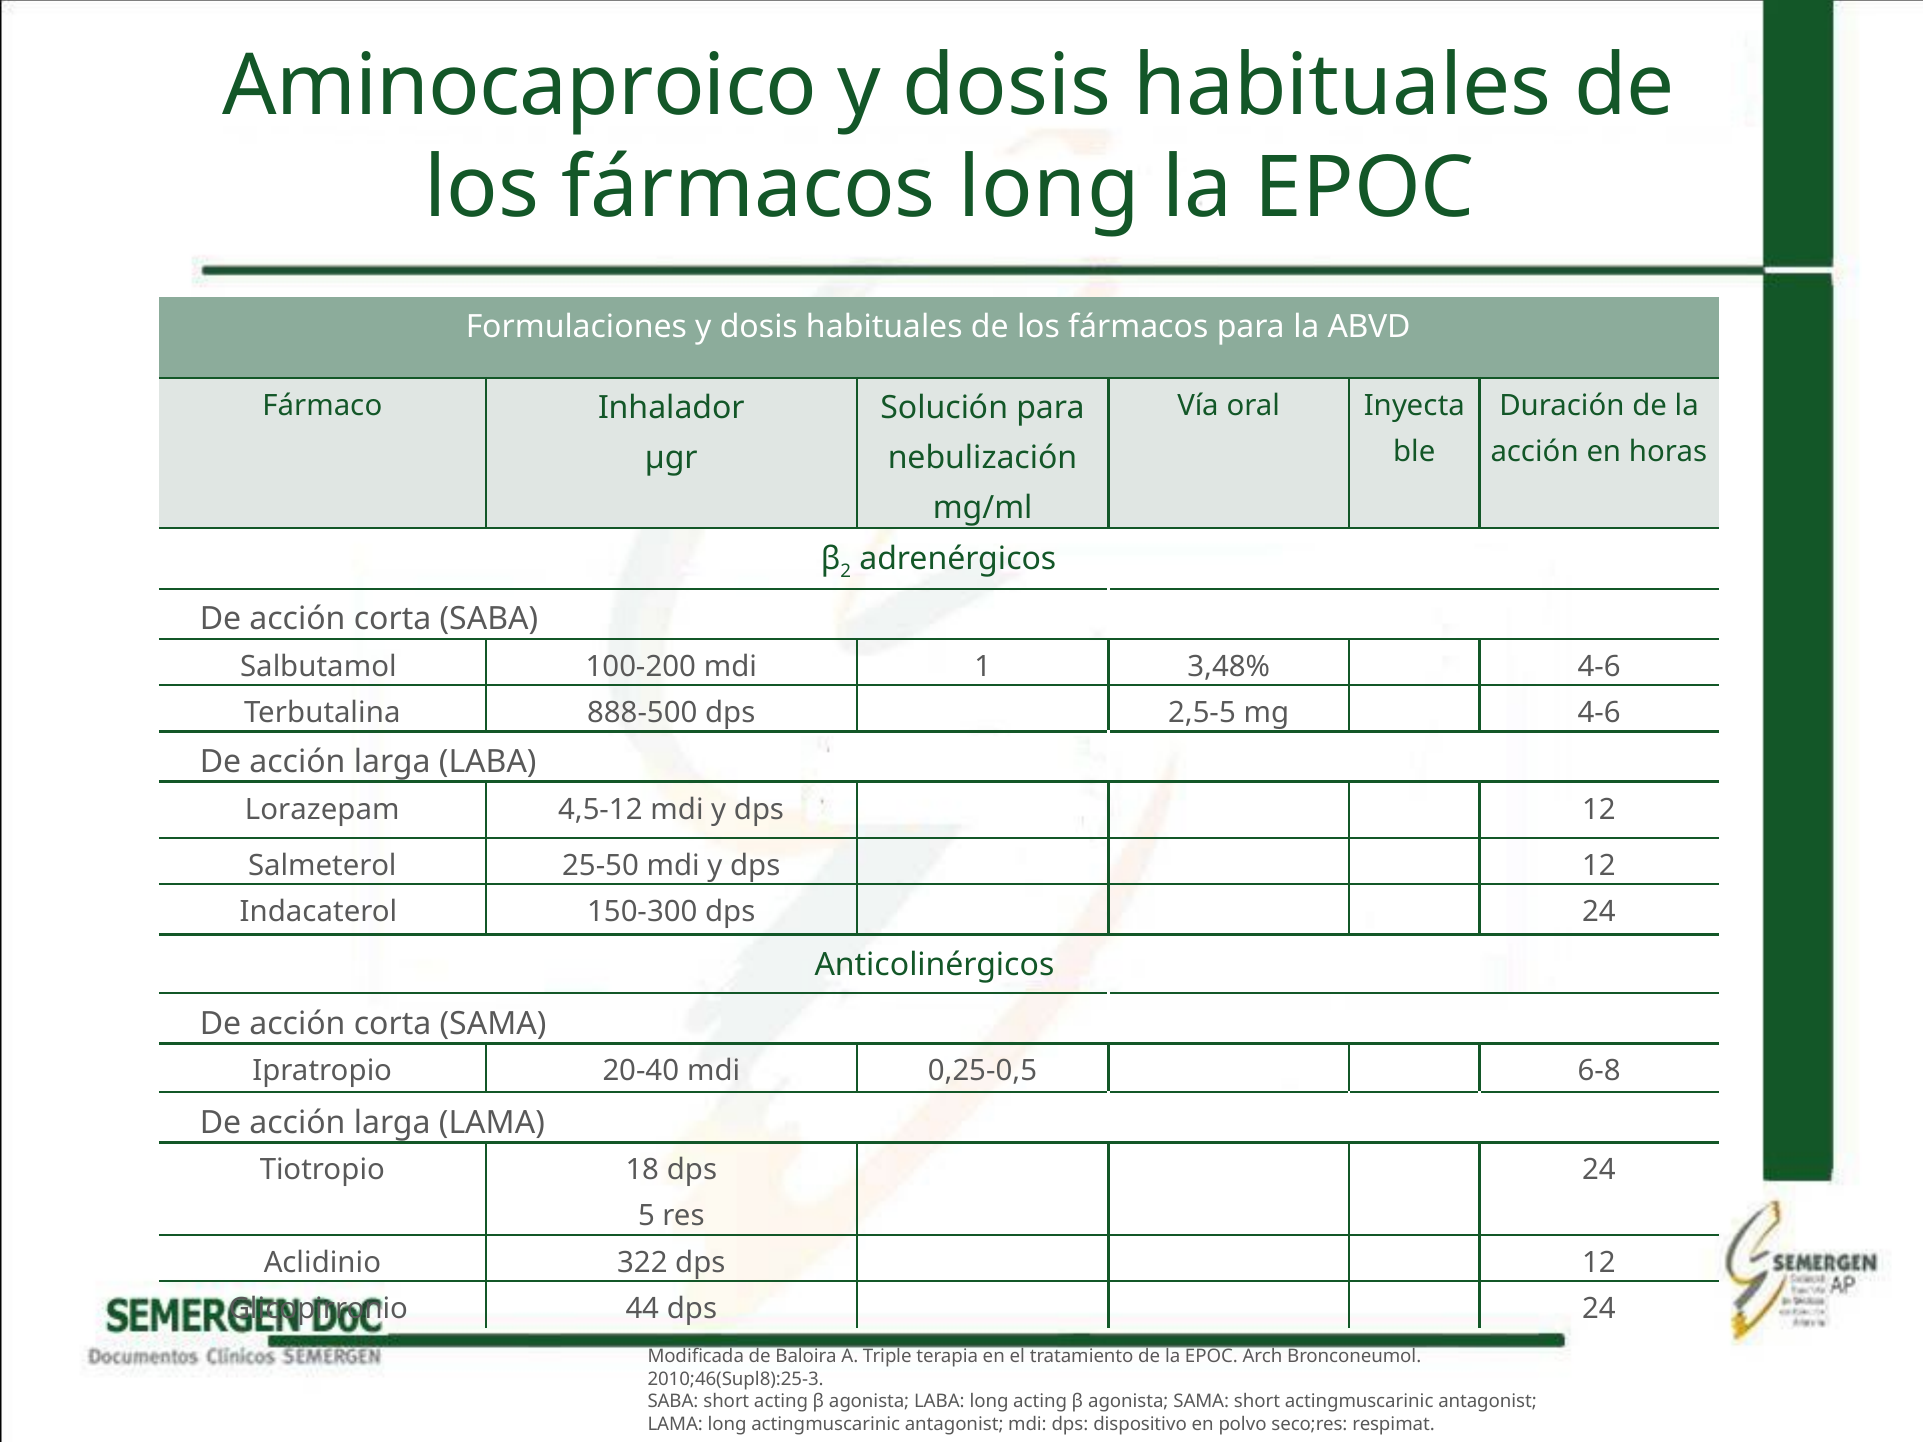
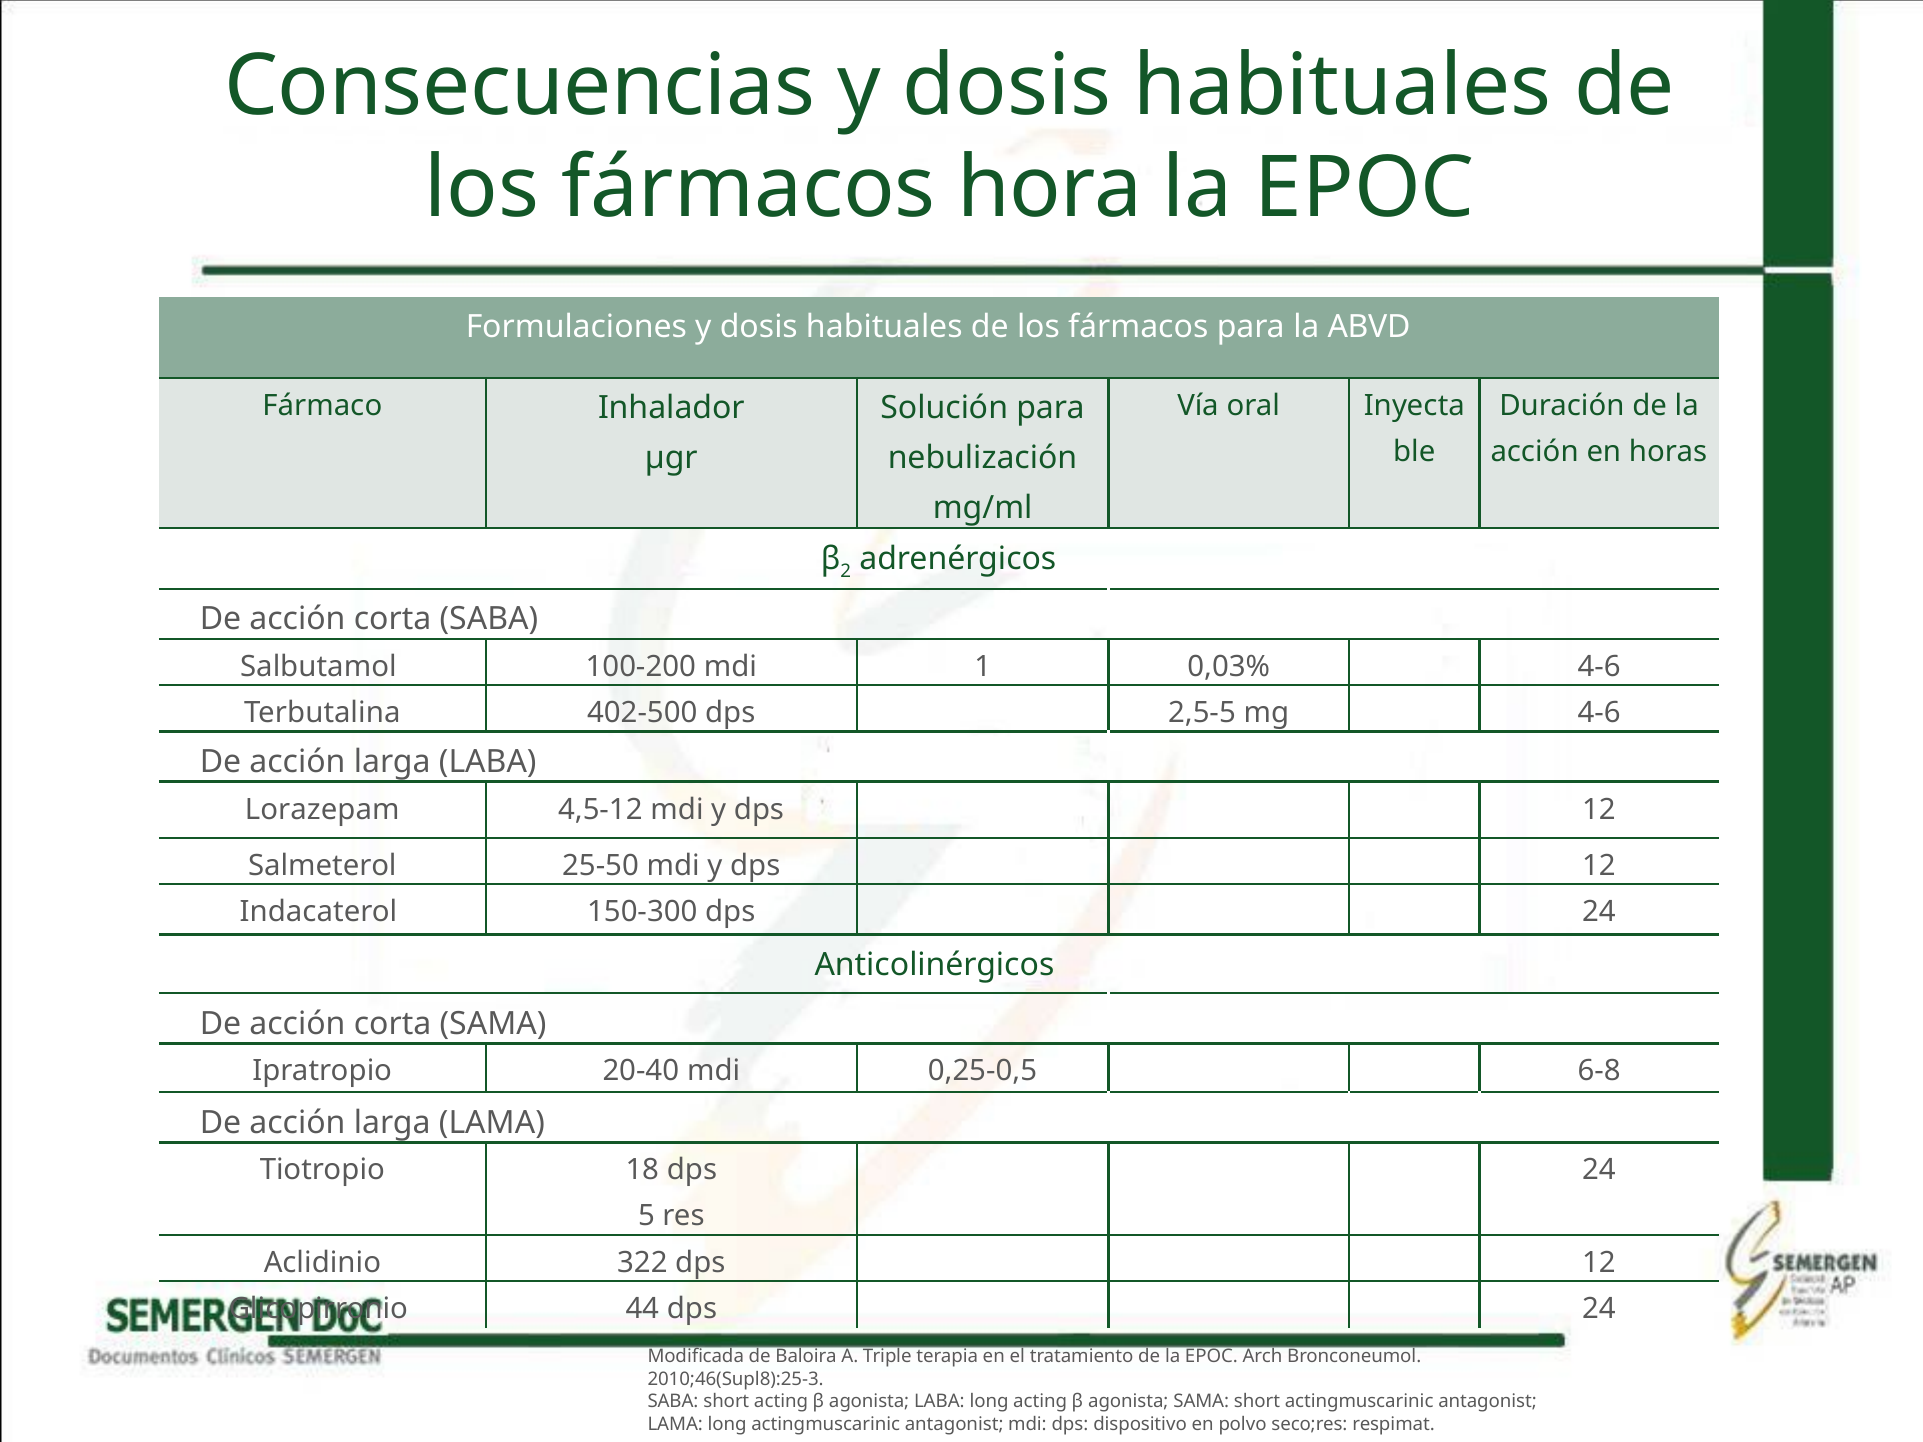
Aminocaproico: Aminocaproico -> Consecuencias (520, 86)
fármacos long: long -> hora (1050, 189)
3,48%: 3,48% -> 0,03% (1229, 667)
888-500: 888-500 -> 402-500 (642, 713)
